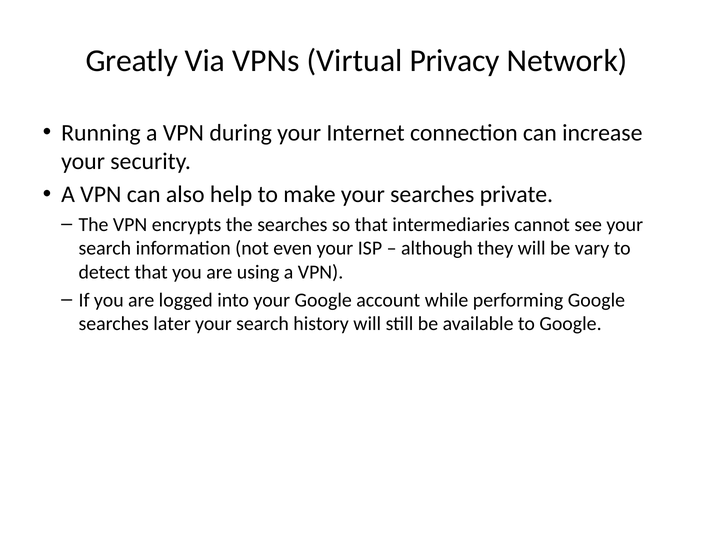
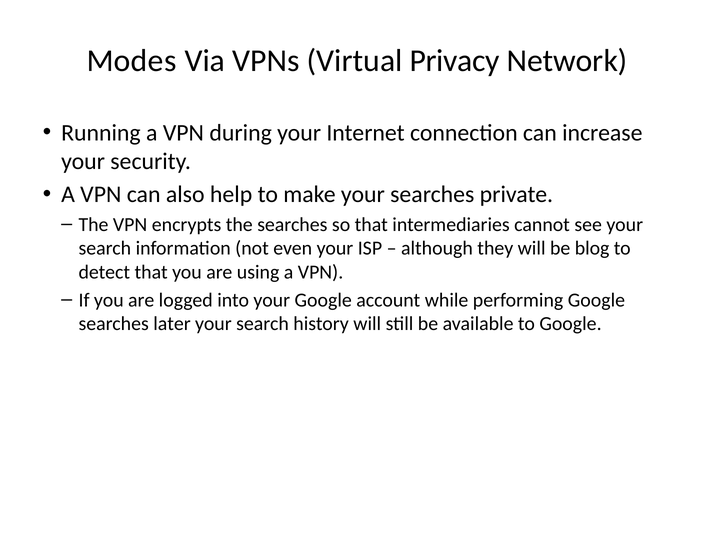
Greatly: Greatly -> Modes (131, 61)
vary: vary -> blog (592, 248)
